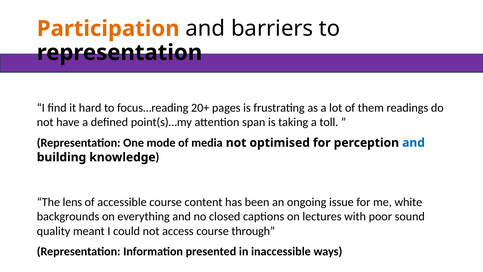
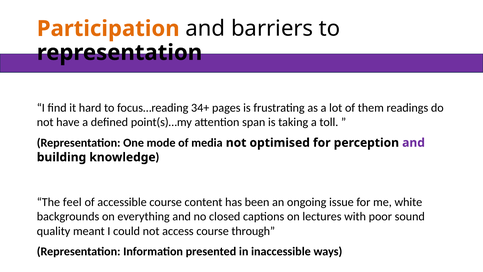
20+: 20+ -> 34+ (200, 108)
and colour: blue -> purple (414, 143)
lens: lens -> feel (72, 202)
